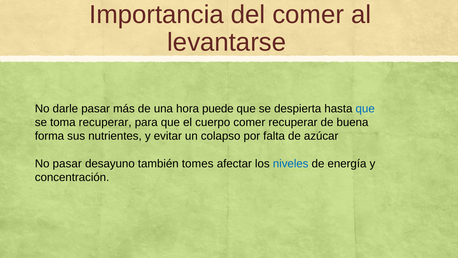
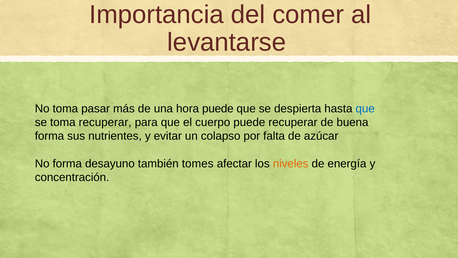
No darle: darle -> toma (65, 108)
cuerpo comer: comer -> puede (249, 122)
No pasar: pasar -> forma (67, 163)
niveles colour: blue -> orange (291, 163)
